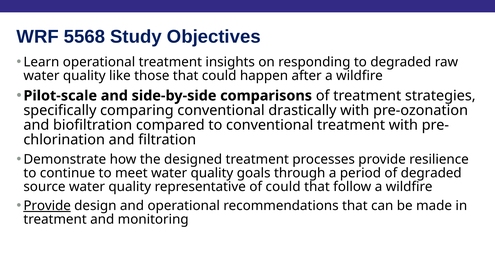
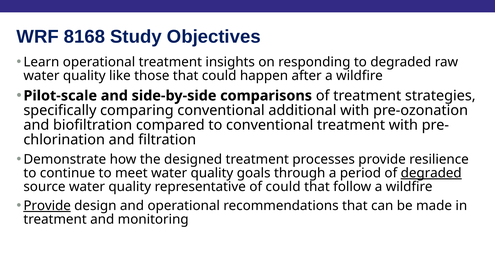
5568: 5568 -> 8168 (84, 37)
drastically: drastically -> additional (302, 111)
degraded underline: none -> present (431, 173)
